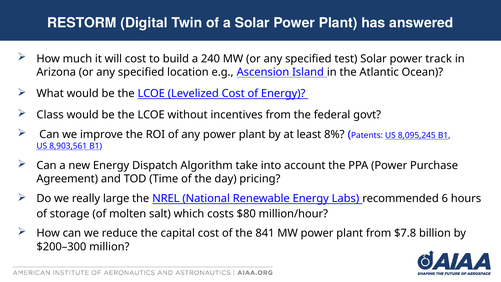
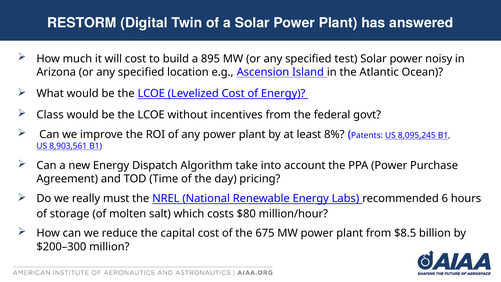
240: 240 -> 895 (210, 59)
track: track -> noisy (439, 59)
large: large -> must (116, 198)
841: 841 -> 675 (265, 233)
$7.8: $7.8 -> $8.5 (405, 233)
